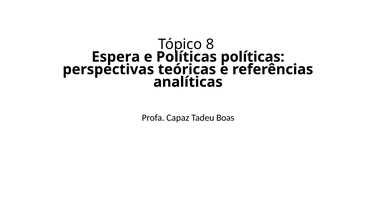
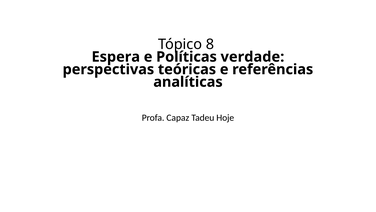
Políticas políticas: políticas -> verdade (252, 57)
Boas: Boas -> Hoje (225, 118)
